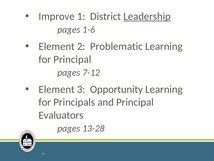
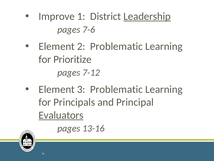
1-6: 1-6 -> 7-6 (89, 30)
for Principal: Principal -> Prioritize (72, 59)
3 Opportunity: Opportunity -> Problematic (116, 89)
Evaluators underline: none -> present (61, 115)
13-28: 13-28 -> 13-16 (94, 128)
